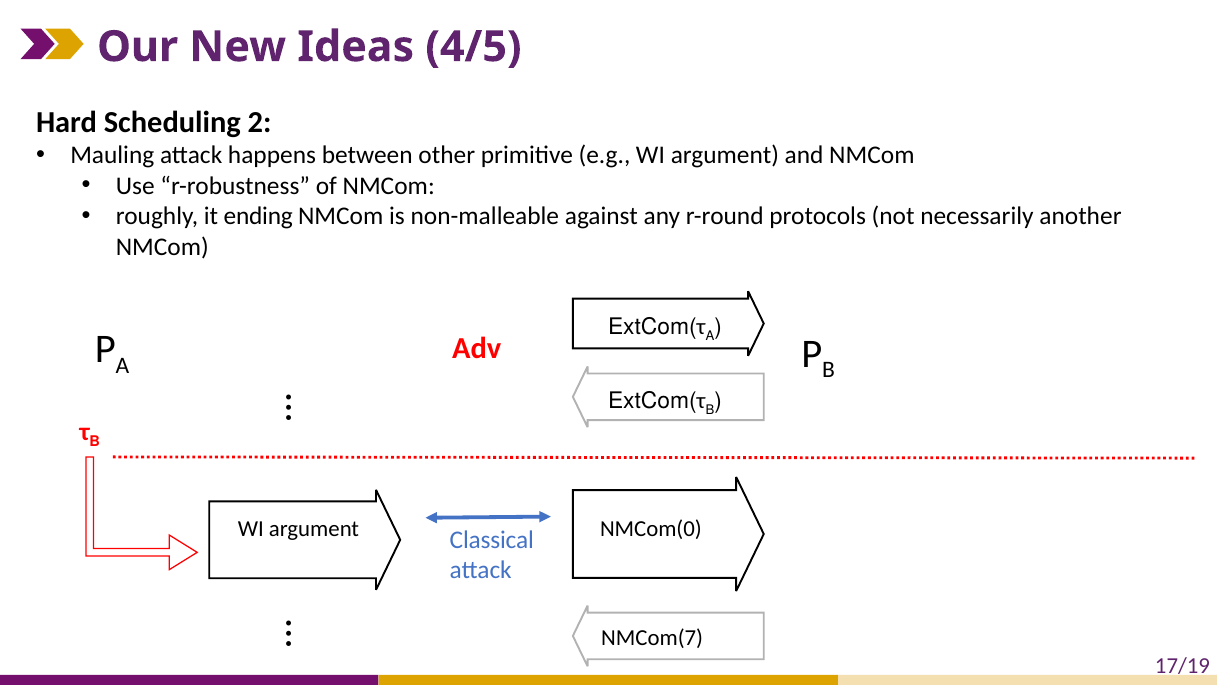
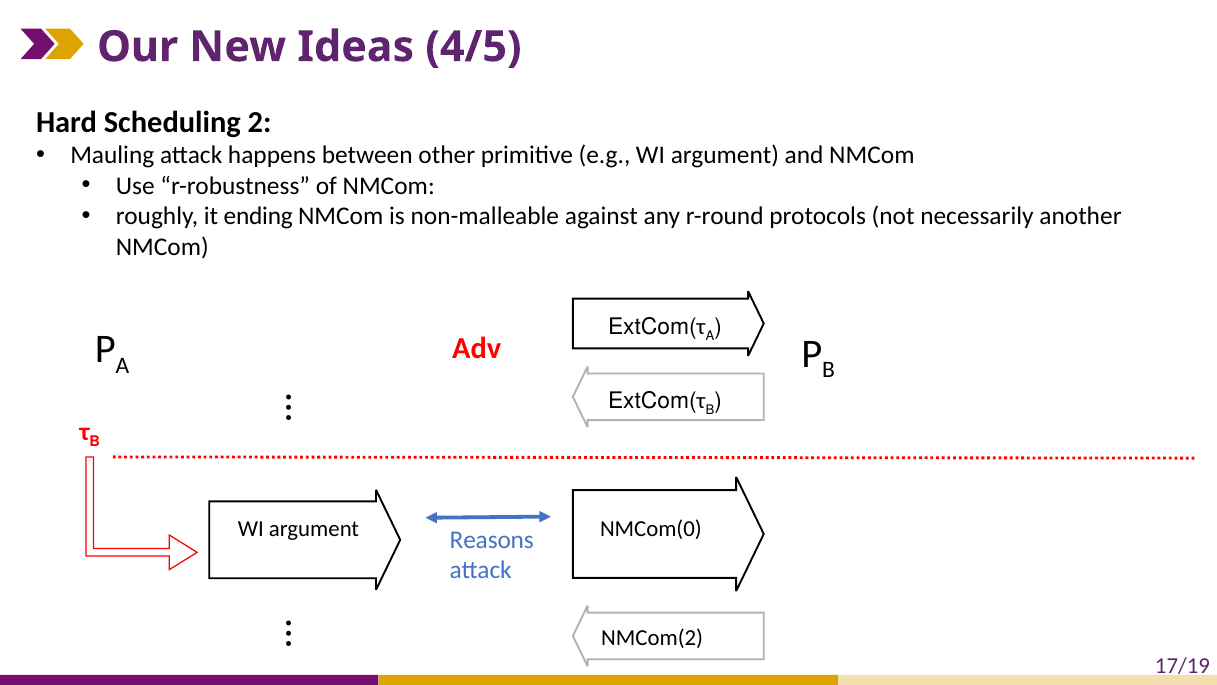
Classical: Classical -> Reasons (492, 539)
NMCom(7: NMCom(7 -> NMCom(2 (652, 637)
